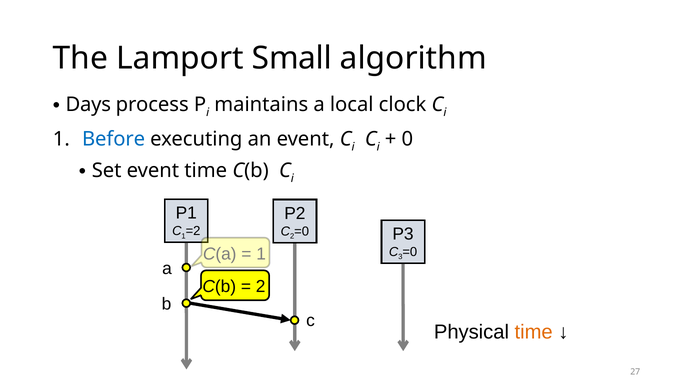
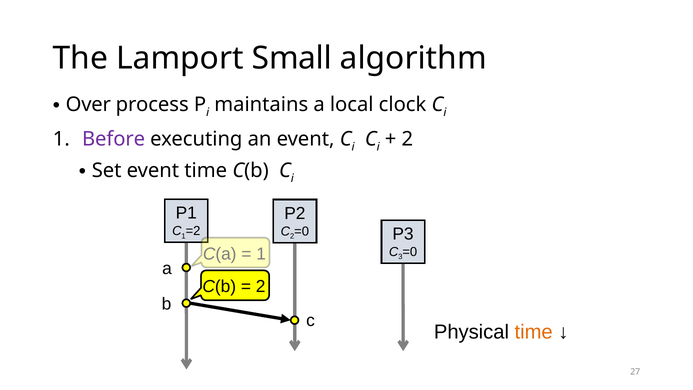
Days: Days -> Over (88, 104)
0: 0 -> 2 (407, 139)
Before colour: blue -> purple (114, 139)
